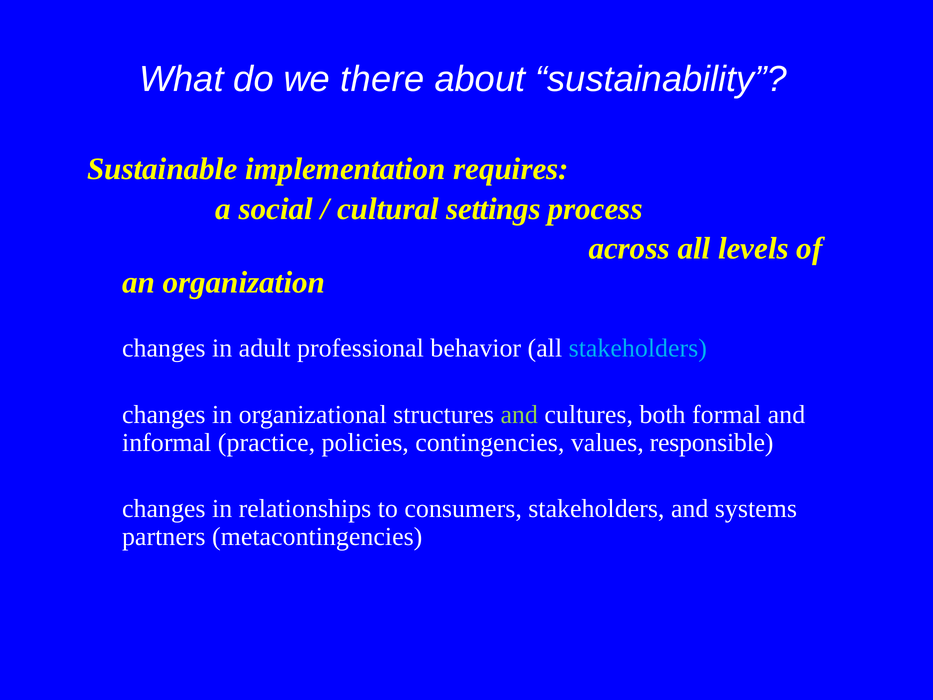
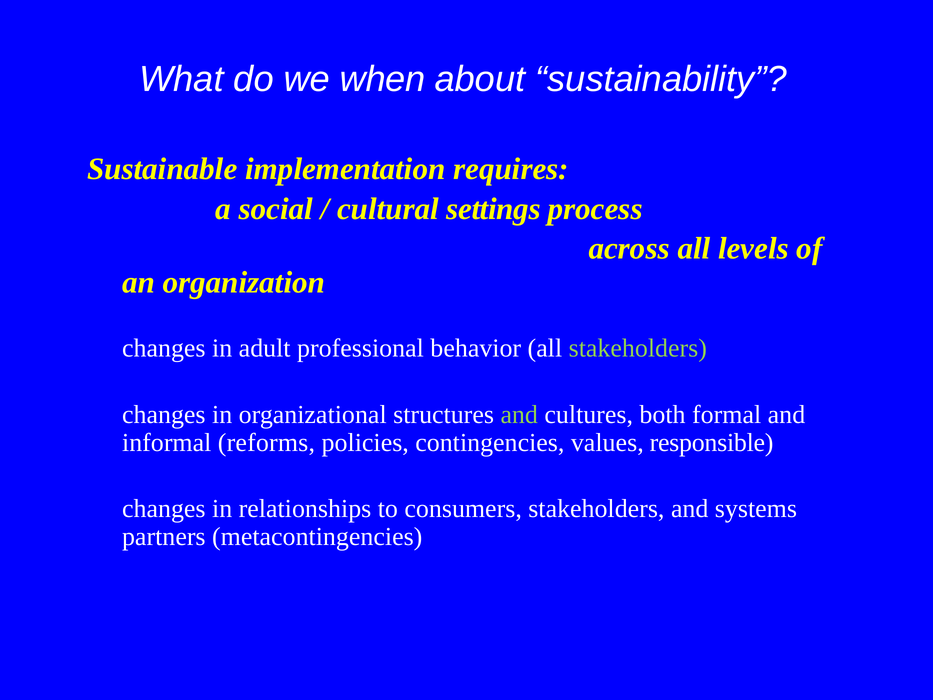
there: there -> when (383, 79)
stakeholders colour: light blue -> light green (638, 348)
practice: practice -> reforms (266, 442)
